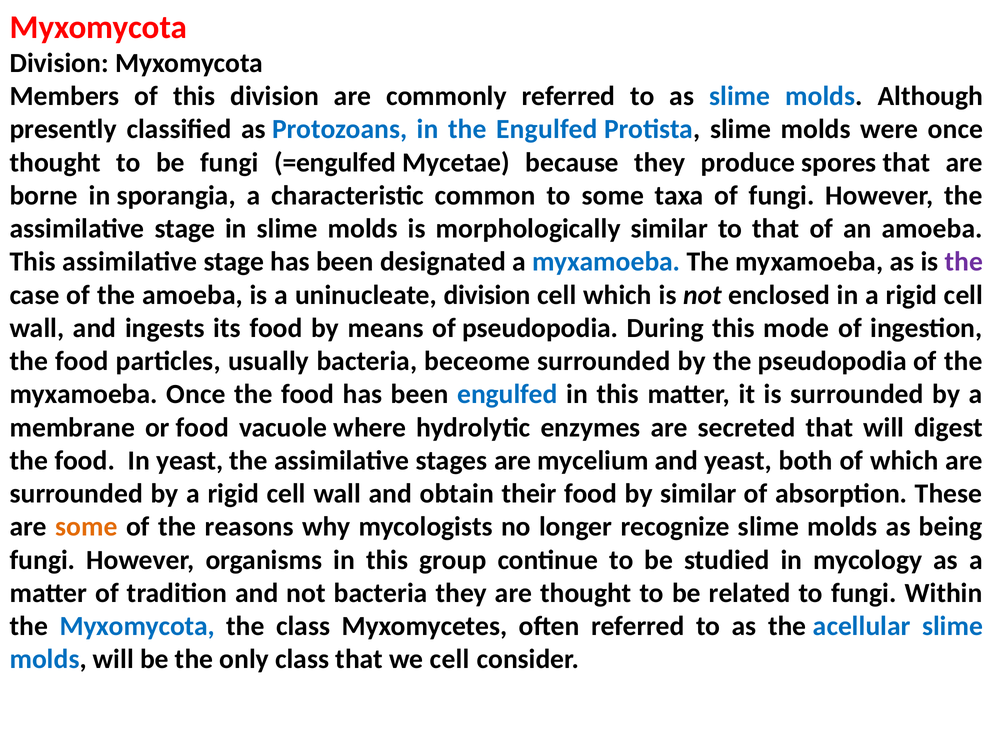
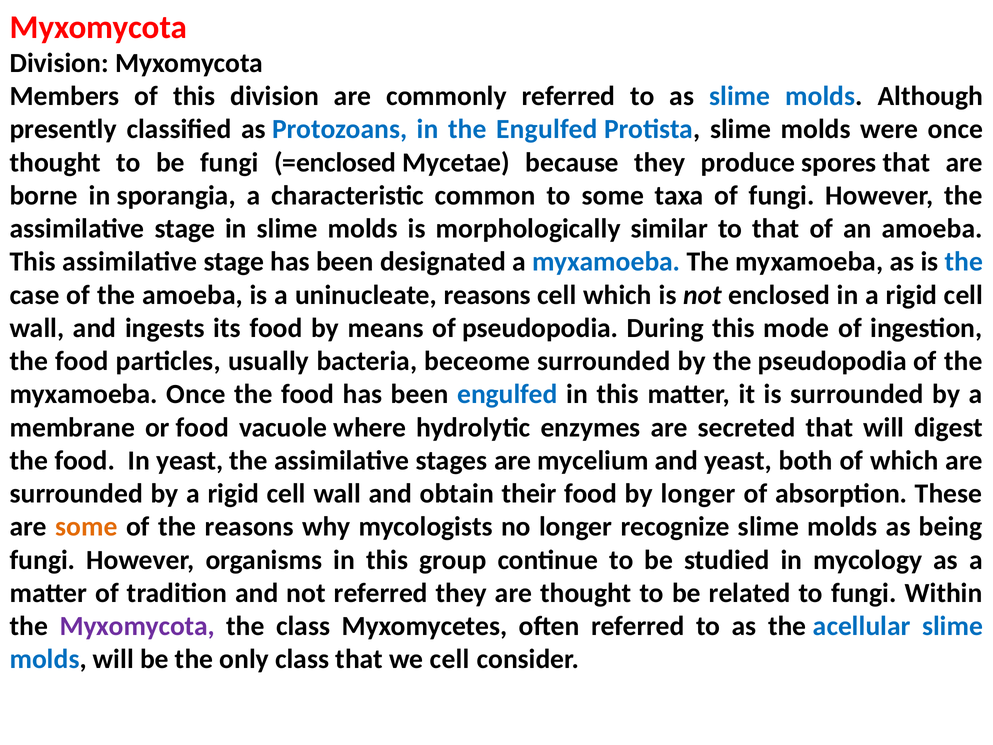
=engulfed: =engulfed -> =enclosed (335, 162)
the colour: purple -> blue (964, 262)
uninucleate division: division -> reasons (487, 295)
by similar: similar -> longer (698, 494)
not bacteria: bacteria -> referred (381, 593)
Myxomycota colour: blue -> purple (137, 626)
